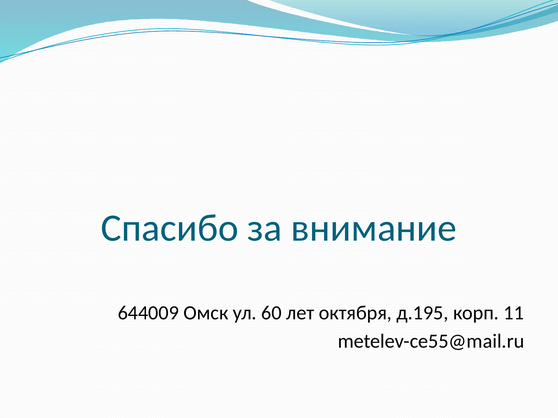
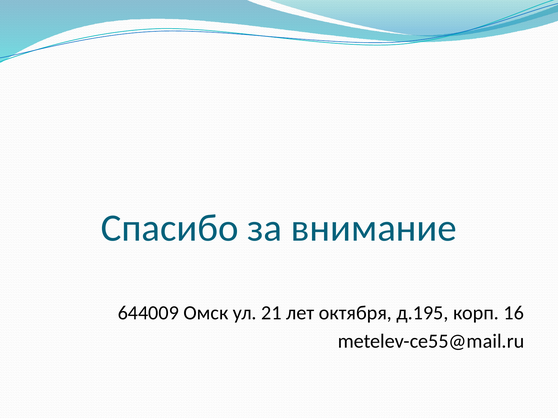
60: 60 -> 21 (271, 313)
11: 11 -> 16 (514, 313)
